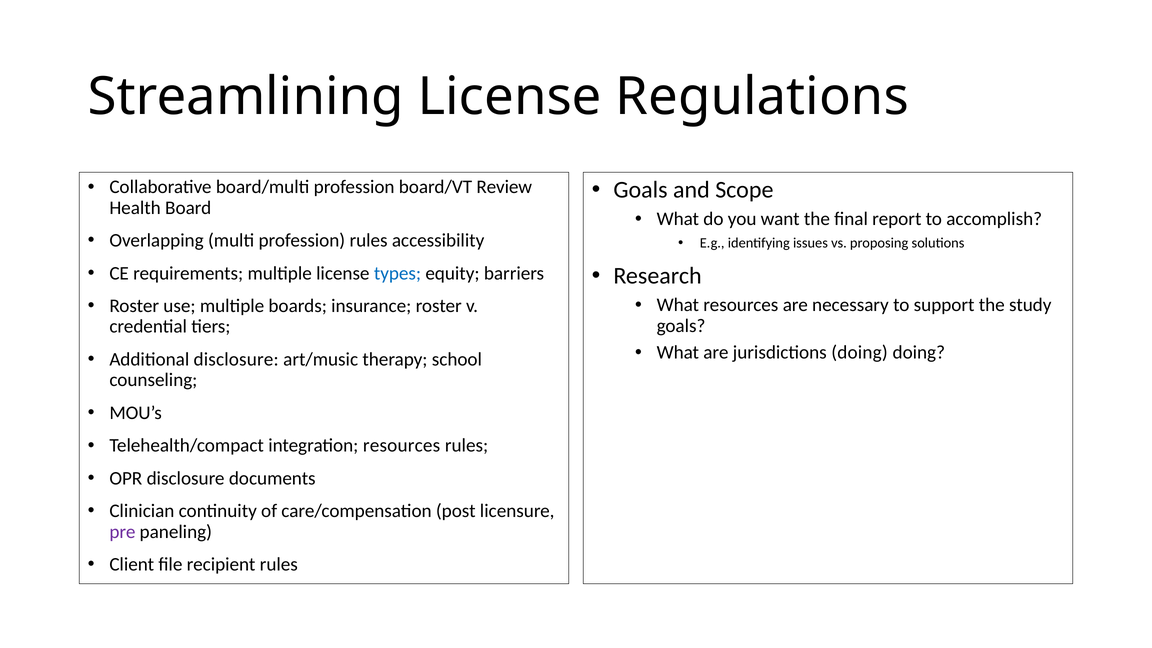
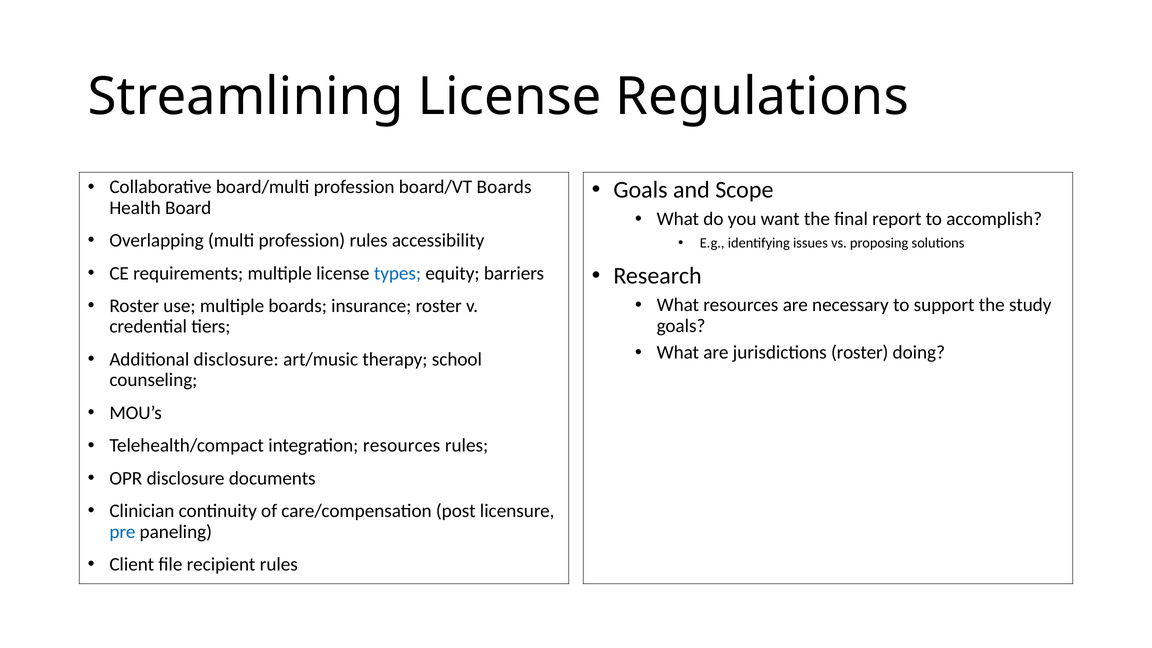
board/VT Review: Review -> Boards (504, 187)
jurisdictions doing: doing -> roster (860, 352)
pre colour: purple -> blue (122, 532)
